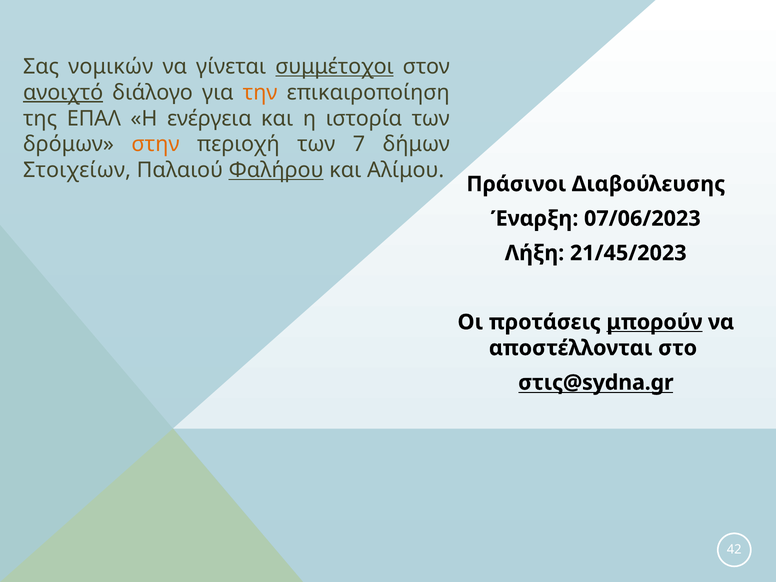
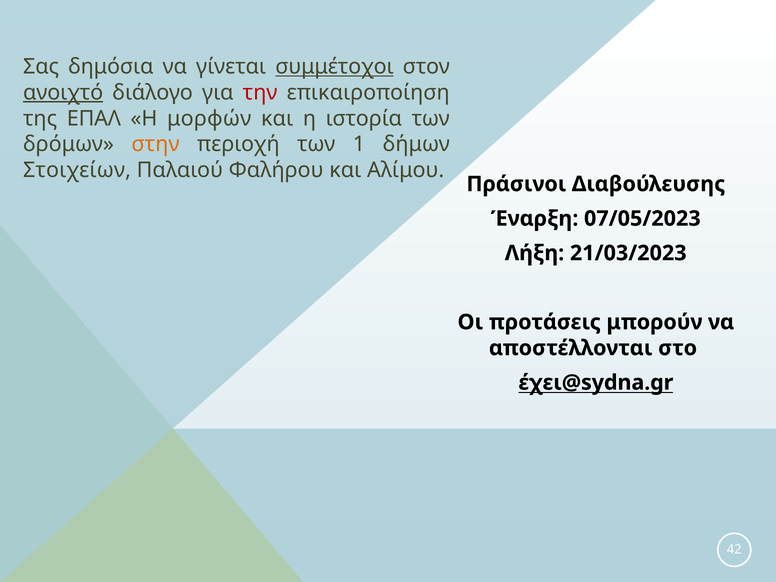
νομικών: νομικών -> δημόσια (111, 67)
την colour: orange -> red (260, 93)
ενέργεια: ενέργεια -> μορφών (209, 118)
7: 7 -> 1 (359, 144)
Φαλήρου underline: present -> none (276, 170)
07/06/2023: 07/06/2023 -> 07/05/2023 (642, 219)
21/45/2023: 21/45/2023 -> 21/03/2023 (628, 253)
μπορούν underline: present -> none (654, 322)
στις@sydna.gr: στις@sydna.gr -> έχει@sydna.gr (596, 383)
